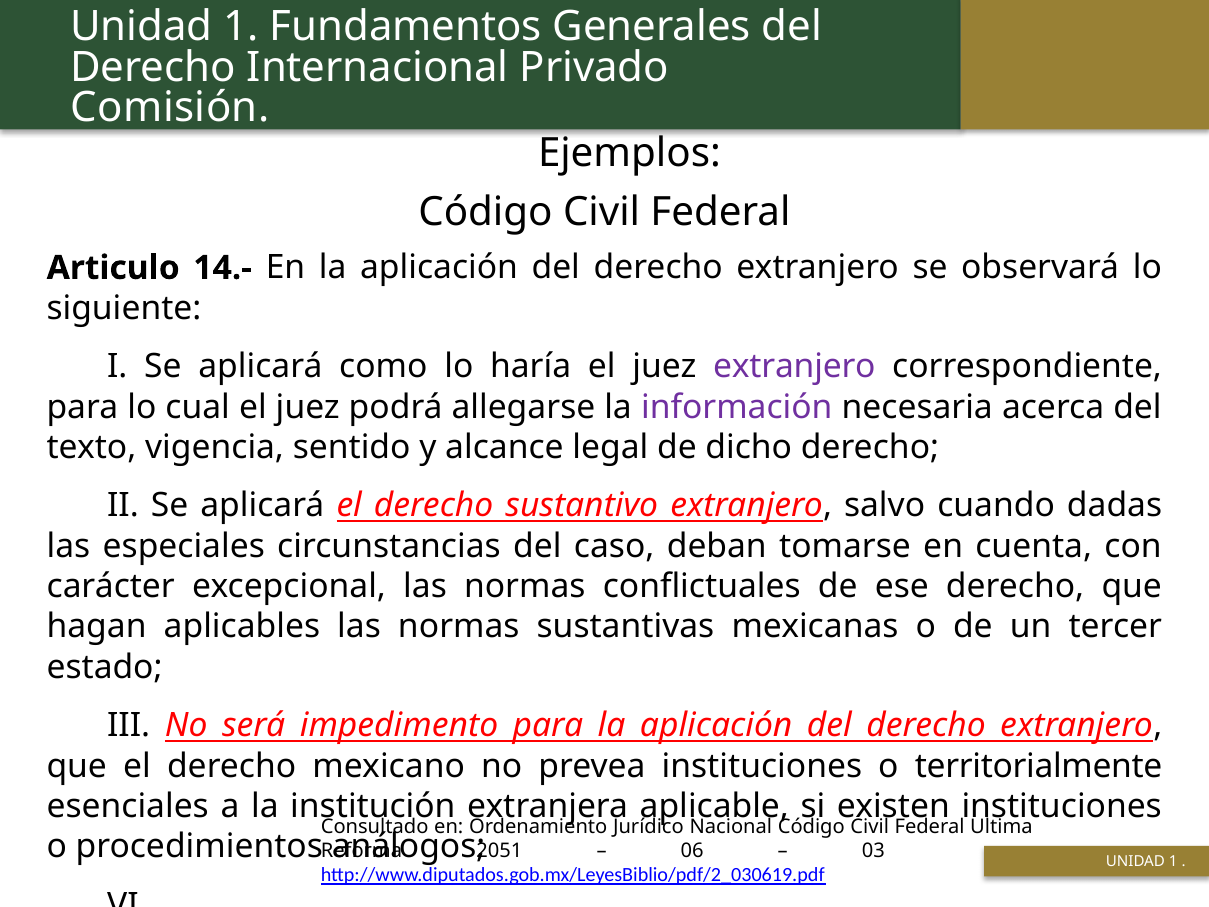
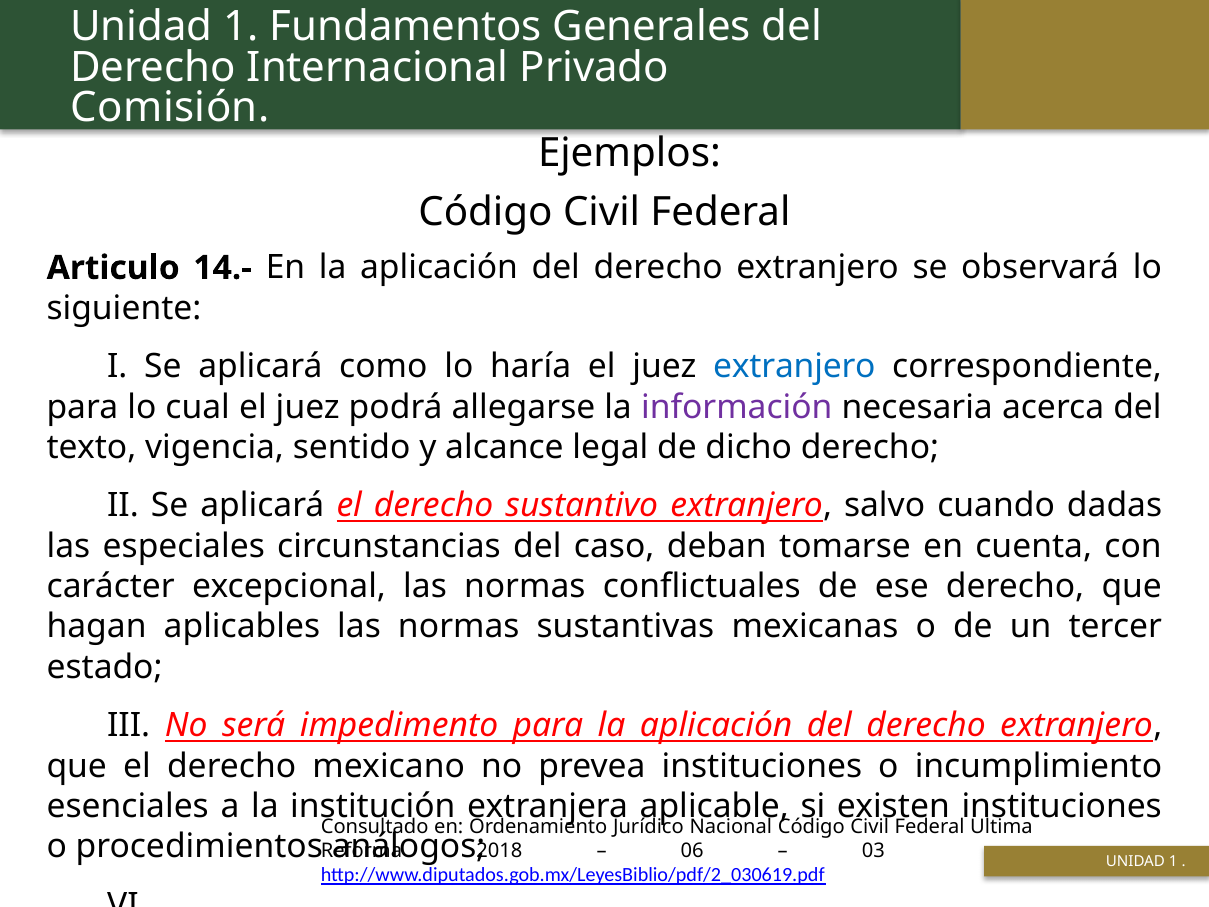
extranjero colour: purple -> blue (794, 367)
territorialmente: territorialmente -> incumplimiento (1038, 766)
2051: 2051 -> 2018 (499, 851)
